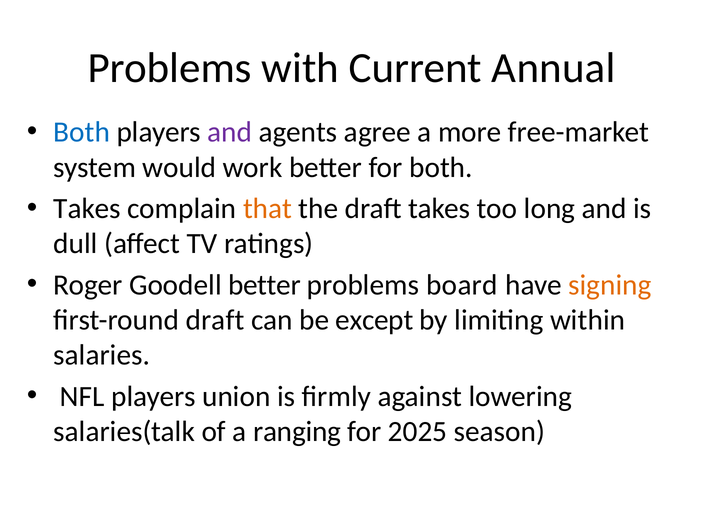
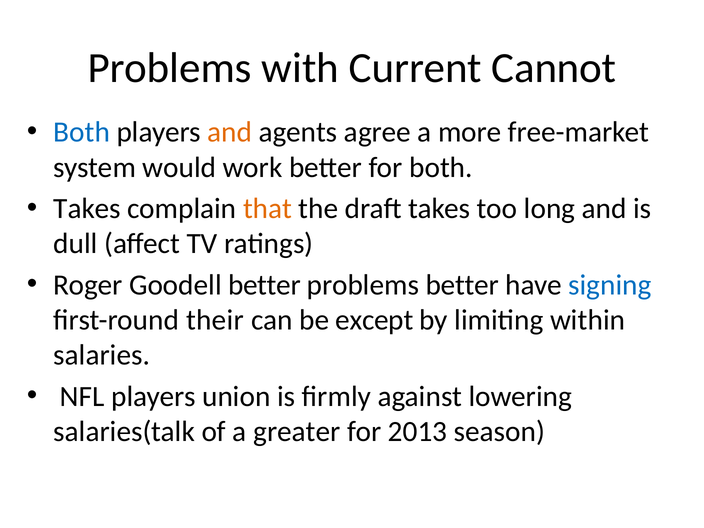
Annual: Annual -> Cannot (554, 68)
and colour: purple -> orange (230, 132)
problems board: board -> better (462, 285)
signing colour: orange -> blue (610, 285)
first-round draft: draft -> their (215, 320)
ranging: ranging -> greater (297, 432)
2025: 2025 -> 2013 (418, 432)
